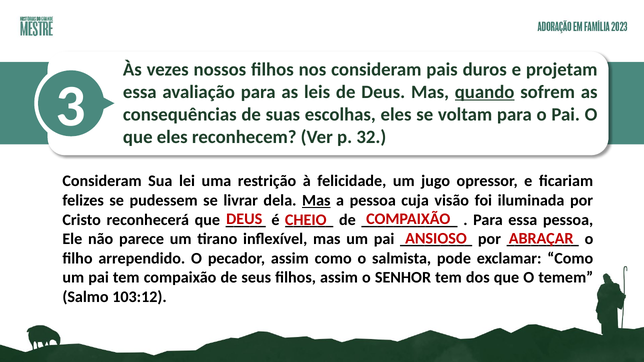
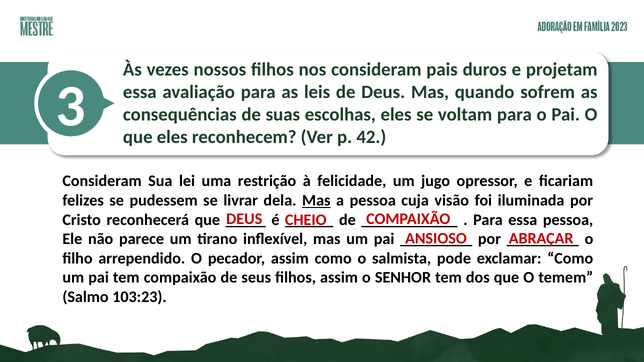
quando underline: present -> none (485, 92)
32: 32 -> 42 (371, 137)
103:12: 103:12 -> 103:23 (140, 297)
